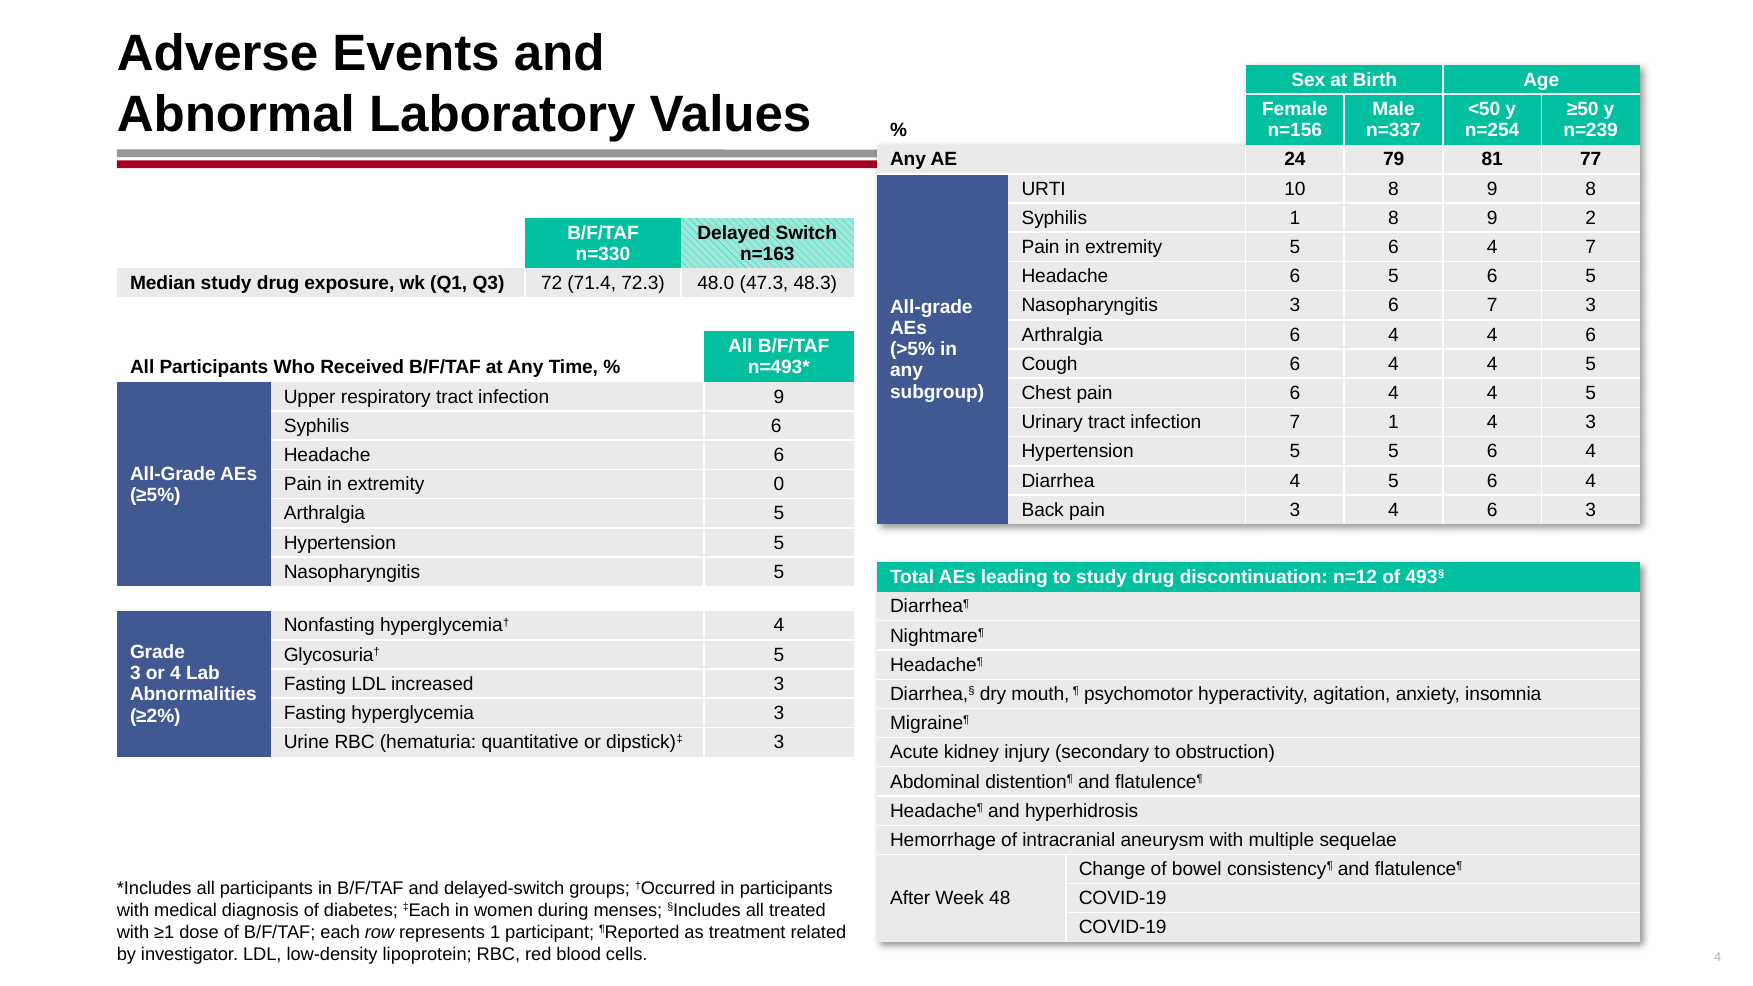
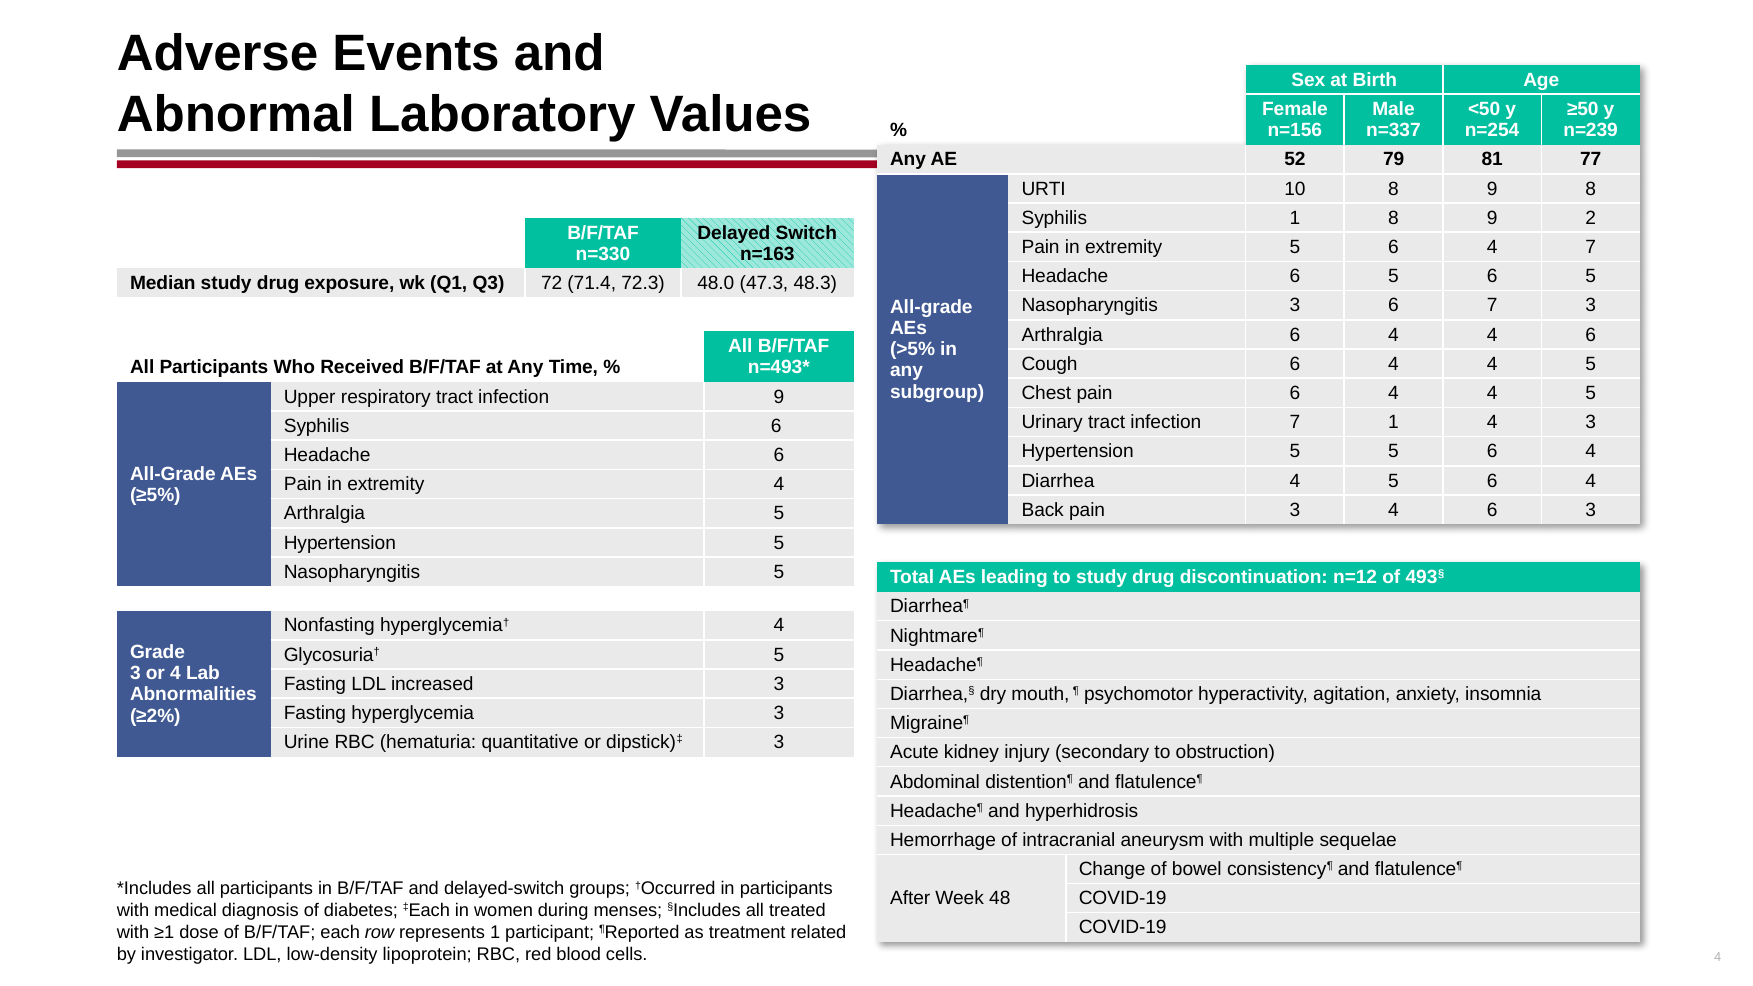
24: 24 -> 52 (1295, 160)
extremity 0: 0 -> 4 (779, 484)
